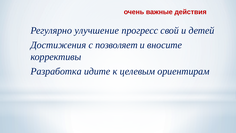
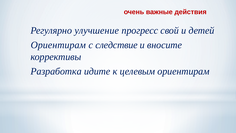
Достижения: Достижения -> Ориентирам (58, 45)
позволяет: позволяет -> следствие (116, 45)
